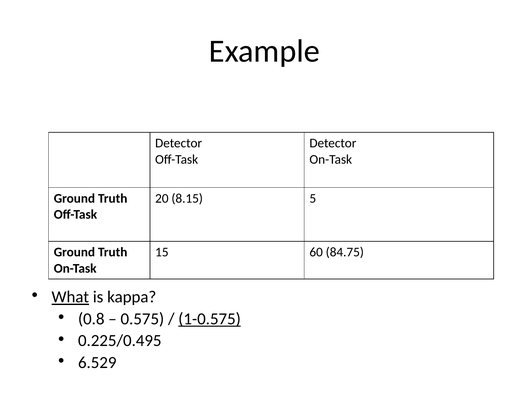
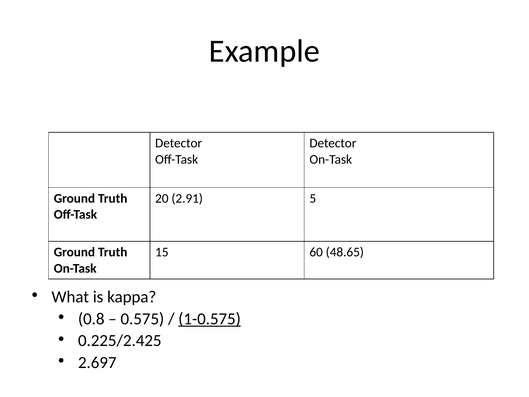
8.15: 8.15 -> 2.91 (187, 198)
84.75: 84.75 -> 48.65 (345, 252)
What underline: present -> none (70, 297)
0.225/0.495: 0.225/0.495 -> 0.225/2.425 (120, 341)
6.529: 6.529 -> 2.697 (97, 362)
